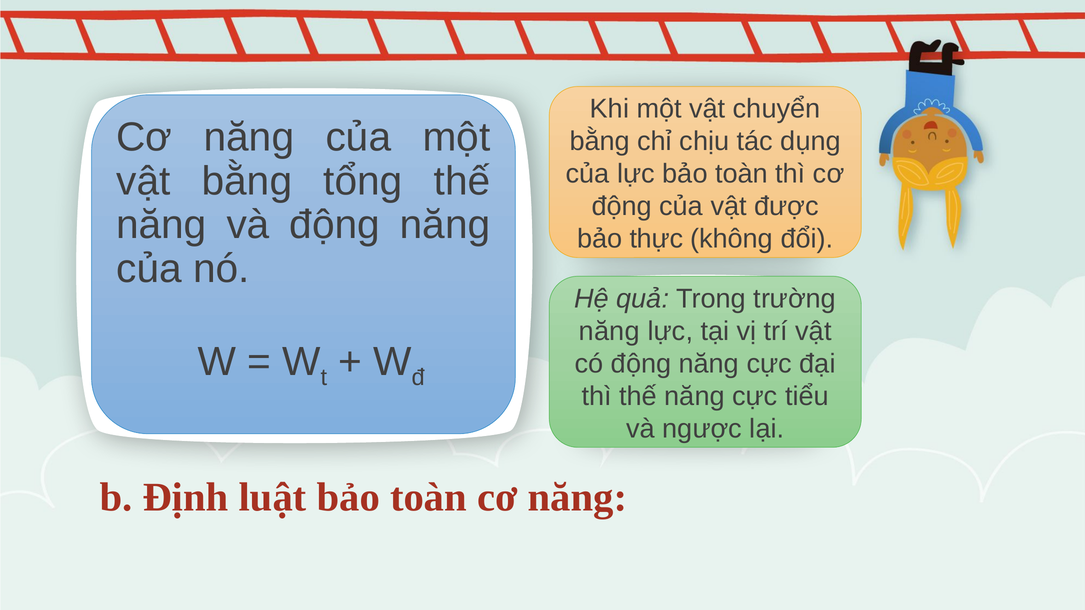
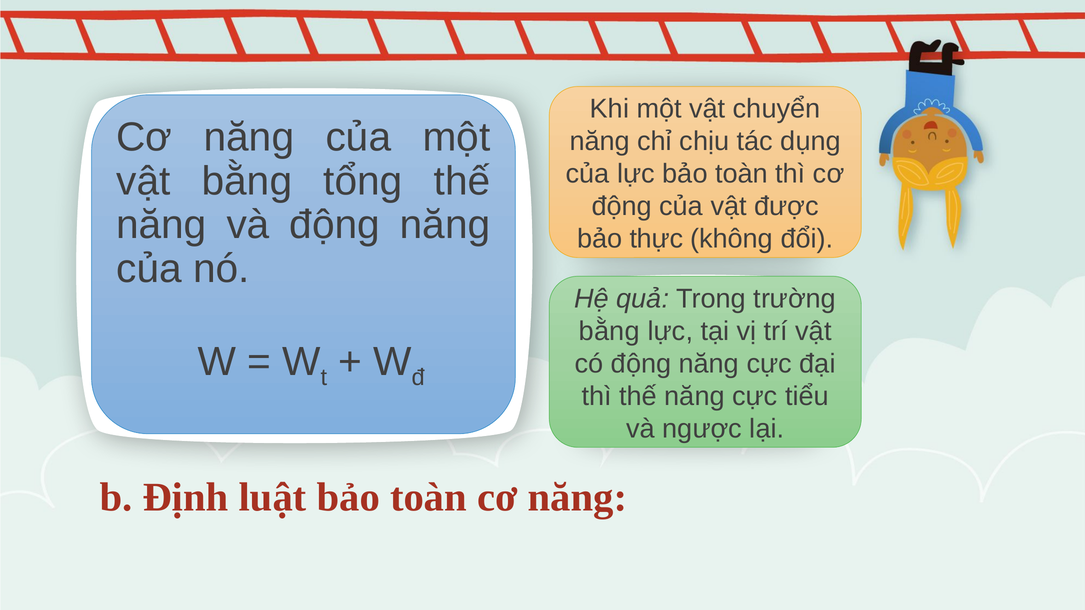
bằng: bằng -> năng (600, 141)
năng: năng -> bằng (609, 331)
